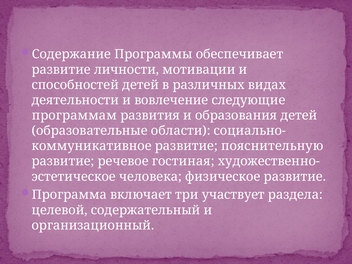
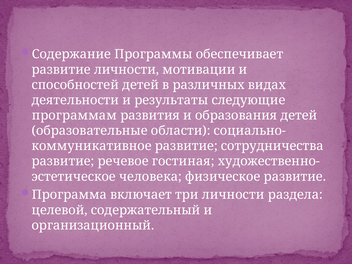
вовлечение: вовлечение -> результаты (171, 100)
пояснительную: пояснительную -> сотрудничества (272, 146)
три участвует: участвует -> личности (233, 195)
